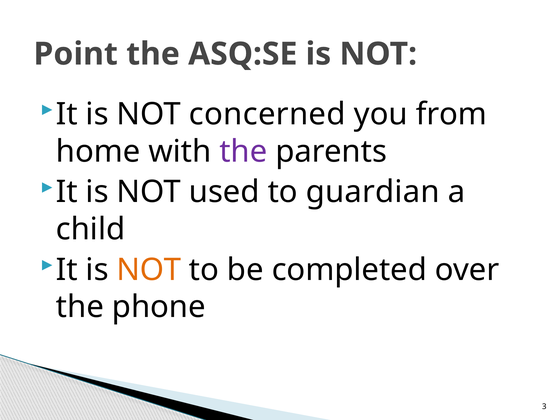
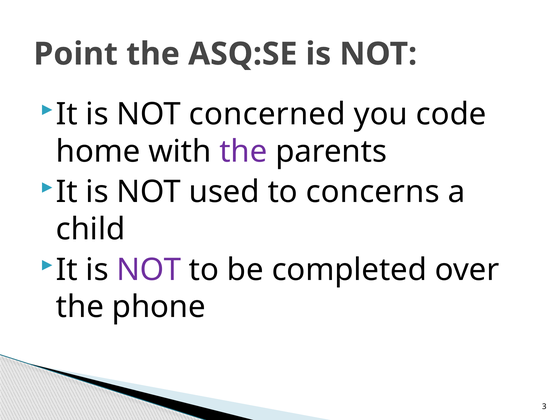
from: from -> code (451, 114)
guardian: guardian -> concerns (373, 192)
NOT colour: orange -> purple (149, 270)
